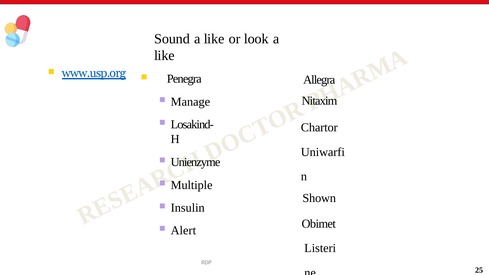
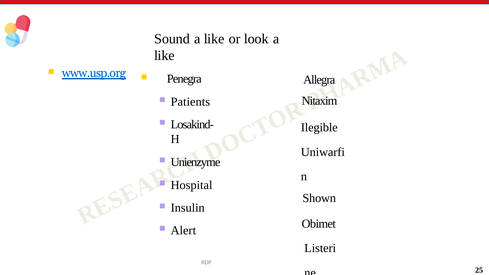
Manage: Manage -> Patients (190, 102)
Chartor: Chartor -> Ilegible (319, 128)
Multiple: Multiple -> Hospital (192, 185)
